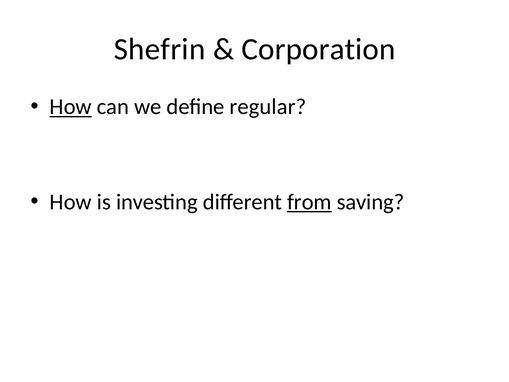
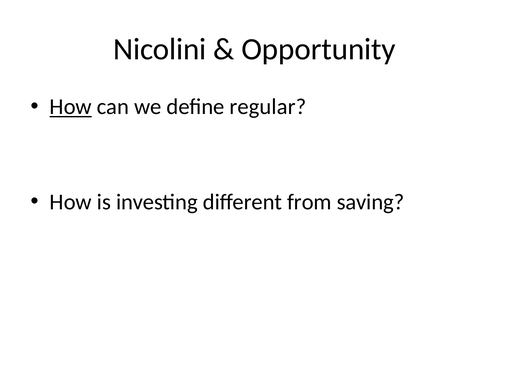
Shefrin: Shefrin -> Nicolini (160, 49)
Corporation: Corporation -> Opportunity (319, 49)
from underline: present -> none (309, 202)
